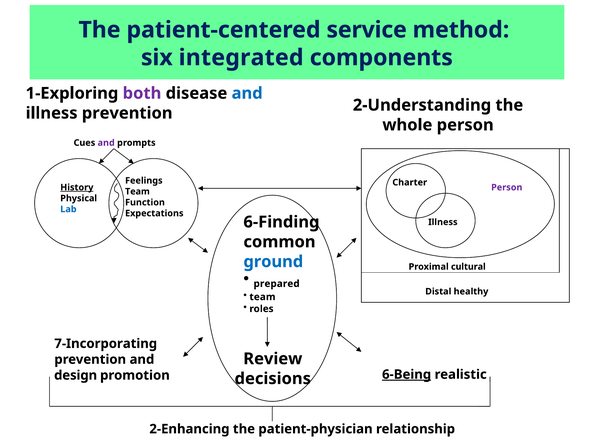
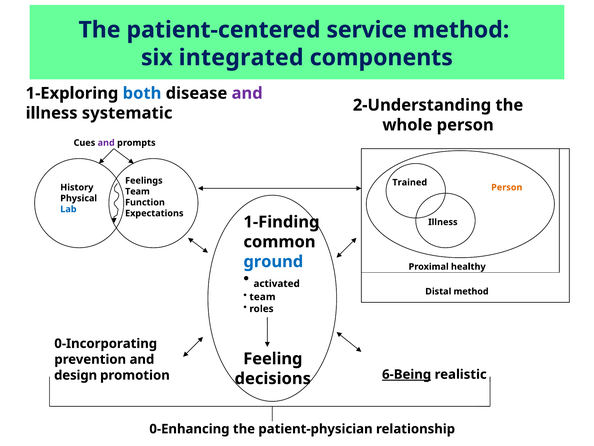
both colour: purple -> blue (142, 93)
and colour: blue -> purple (247, 93)
illness prevention: prevention -> systematic (127, 113)
Charter: Charter -> Trained (410, 182)
History underline: present -> none (77, 187)
Person colour: purple -> orange (507, 187)
6-Finding: 6-Finding -> 1-Finding (281, 222)
cultural: cultural -> healthy (468, 266)
prepared: prepared -> activated (277, 283)
Distal healthy: healthy -> method (471, 291)
7-Incorporating: 7-Incorporating -> 0-Incorporating (106, 343)
Review: Review -> Feeling (273, 358)
2-Enhancing: 2-Enhancing -> 0-Enhancing (189, 428)
